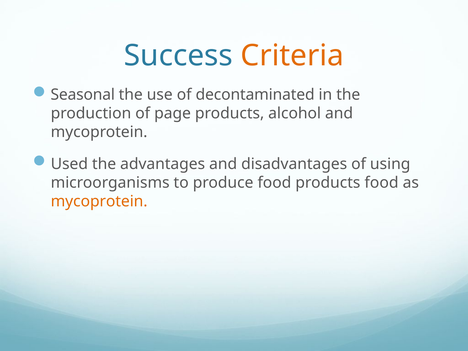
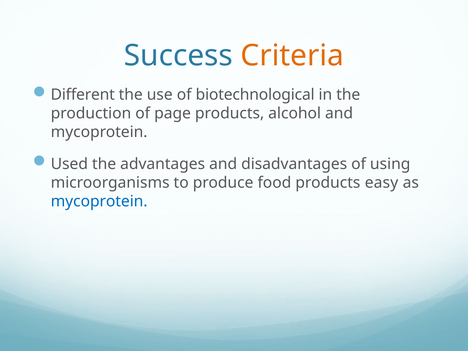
Seasonal: Seasonal -> Different (83, 95)
decontaminated: decontaminated -> biotechnological (255, 95)
products food: food -> easy (381, 183)
mycoprotein colour: orange -> blue (99, 201)
